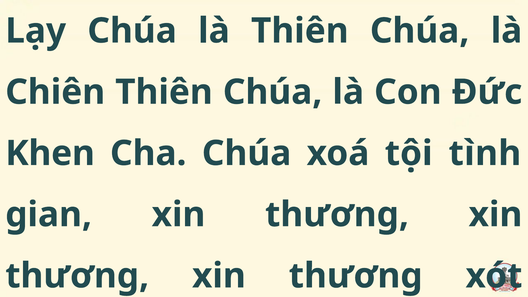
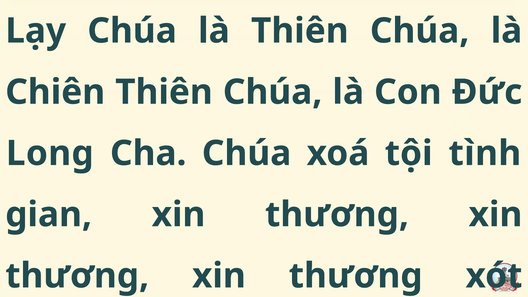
Khen: Khen -> Long (50, 153)
